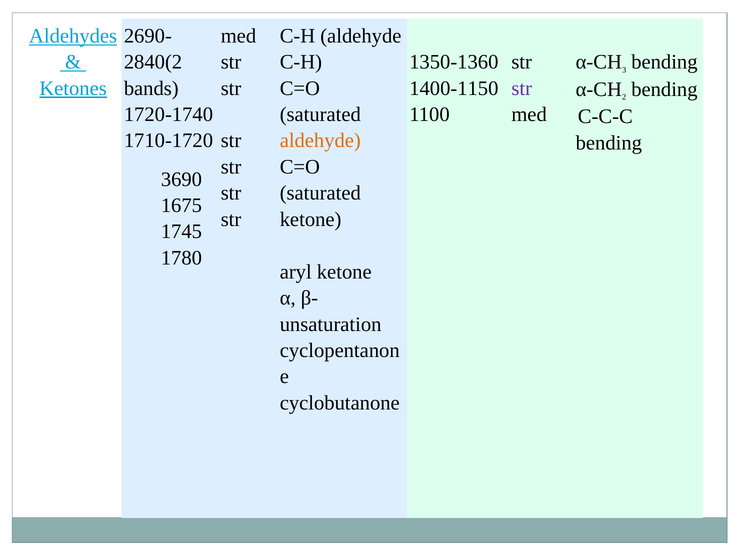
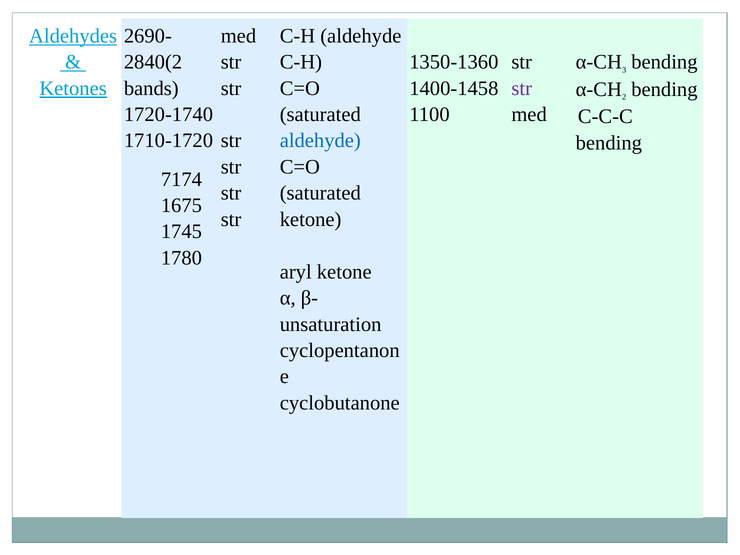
1400-1150: 1400-1150 -> 1400-1458 (454, 88)
aldehyde colour: orange -> blue (320, 141)
3690: 3690 -> 7174 (181, 179)
